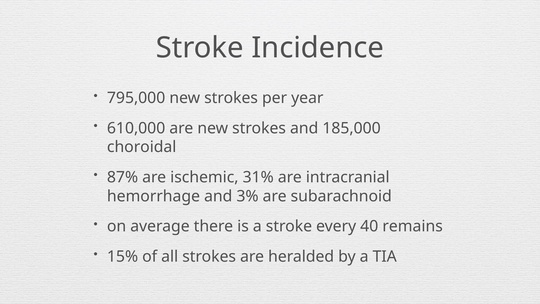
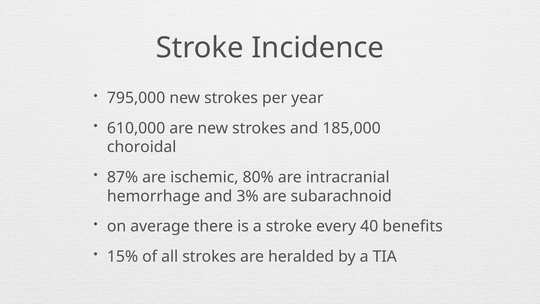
31%: 31% -> 80% (258, 177)
remains: remains -> benefits (413, 226)
